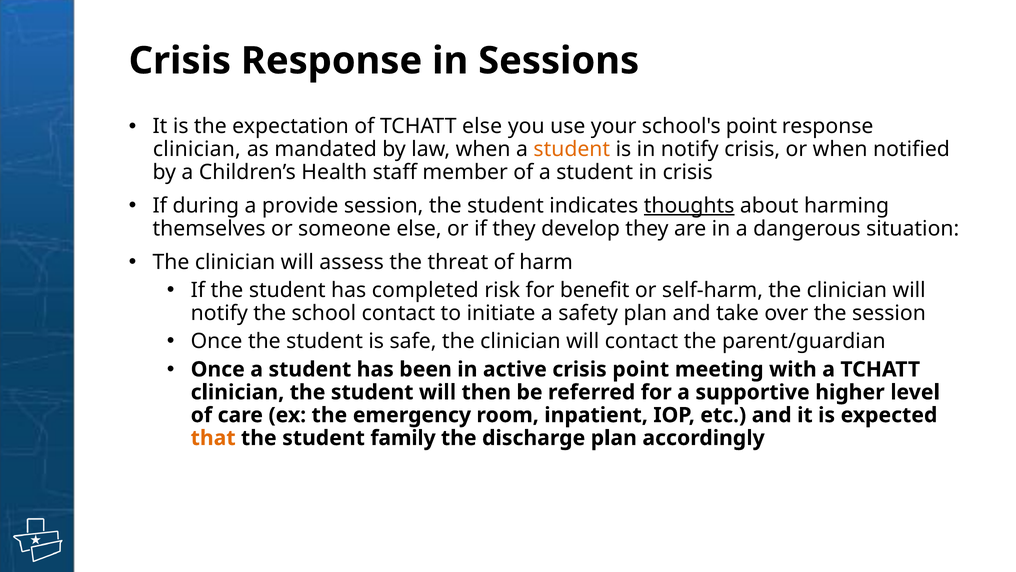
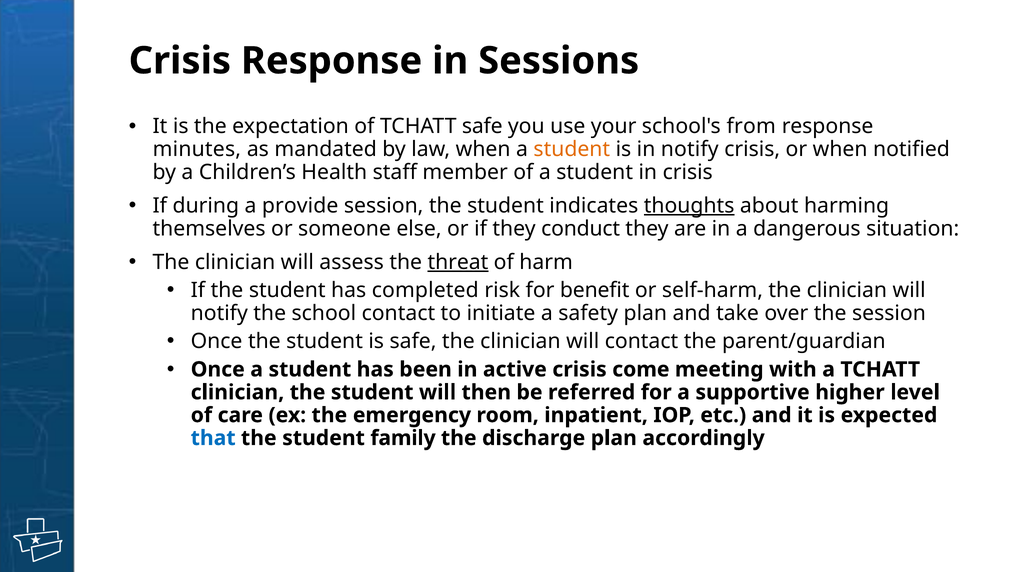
TCHATT else: else -> safe (482, 126)
school's point: point -> from (751, 126)
clinician: clinician -> minutes (197, 149)
develop: develop -> conduct (581, 228)
threat underline: none -> present (458, 262)
crisis point: point -> come (641, 369)
that colour: orange -> blue (213, 438)
